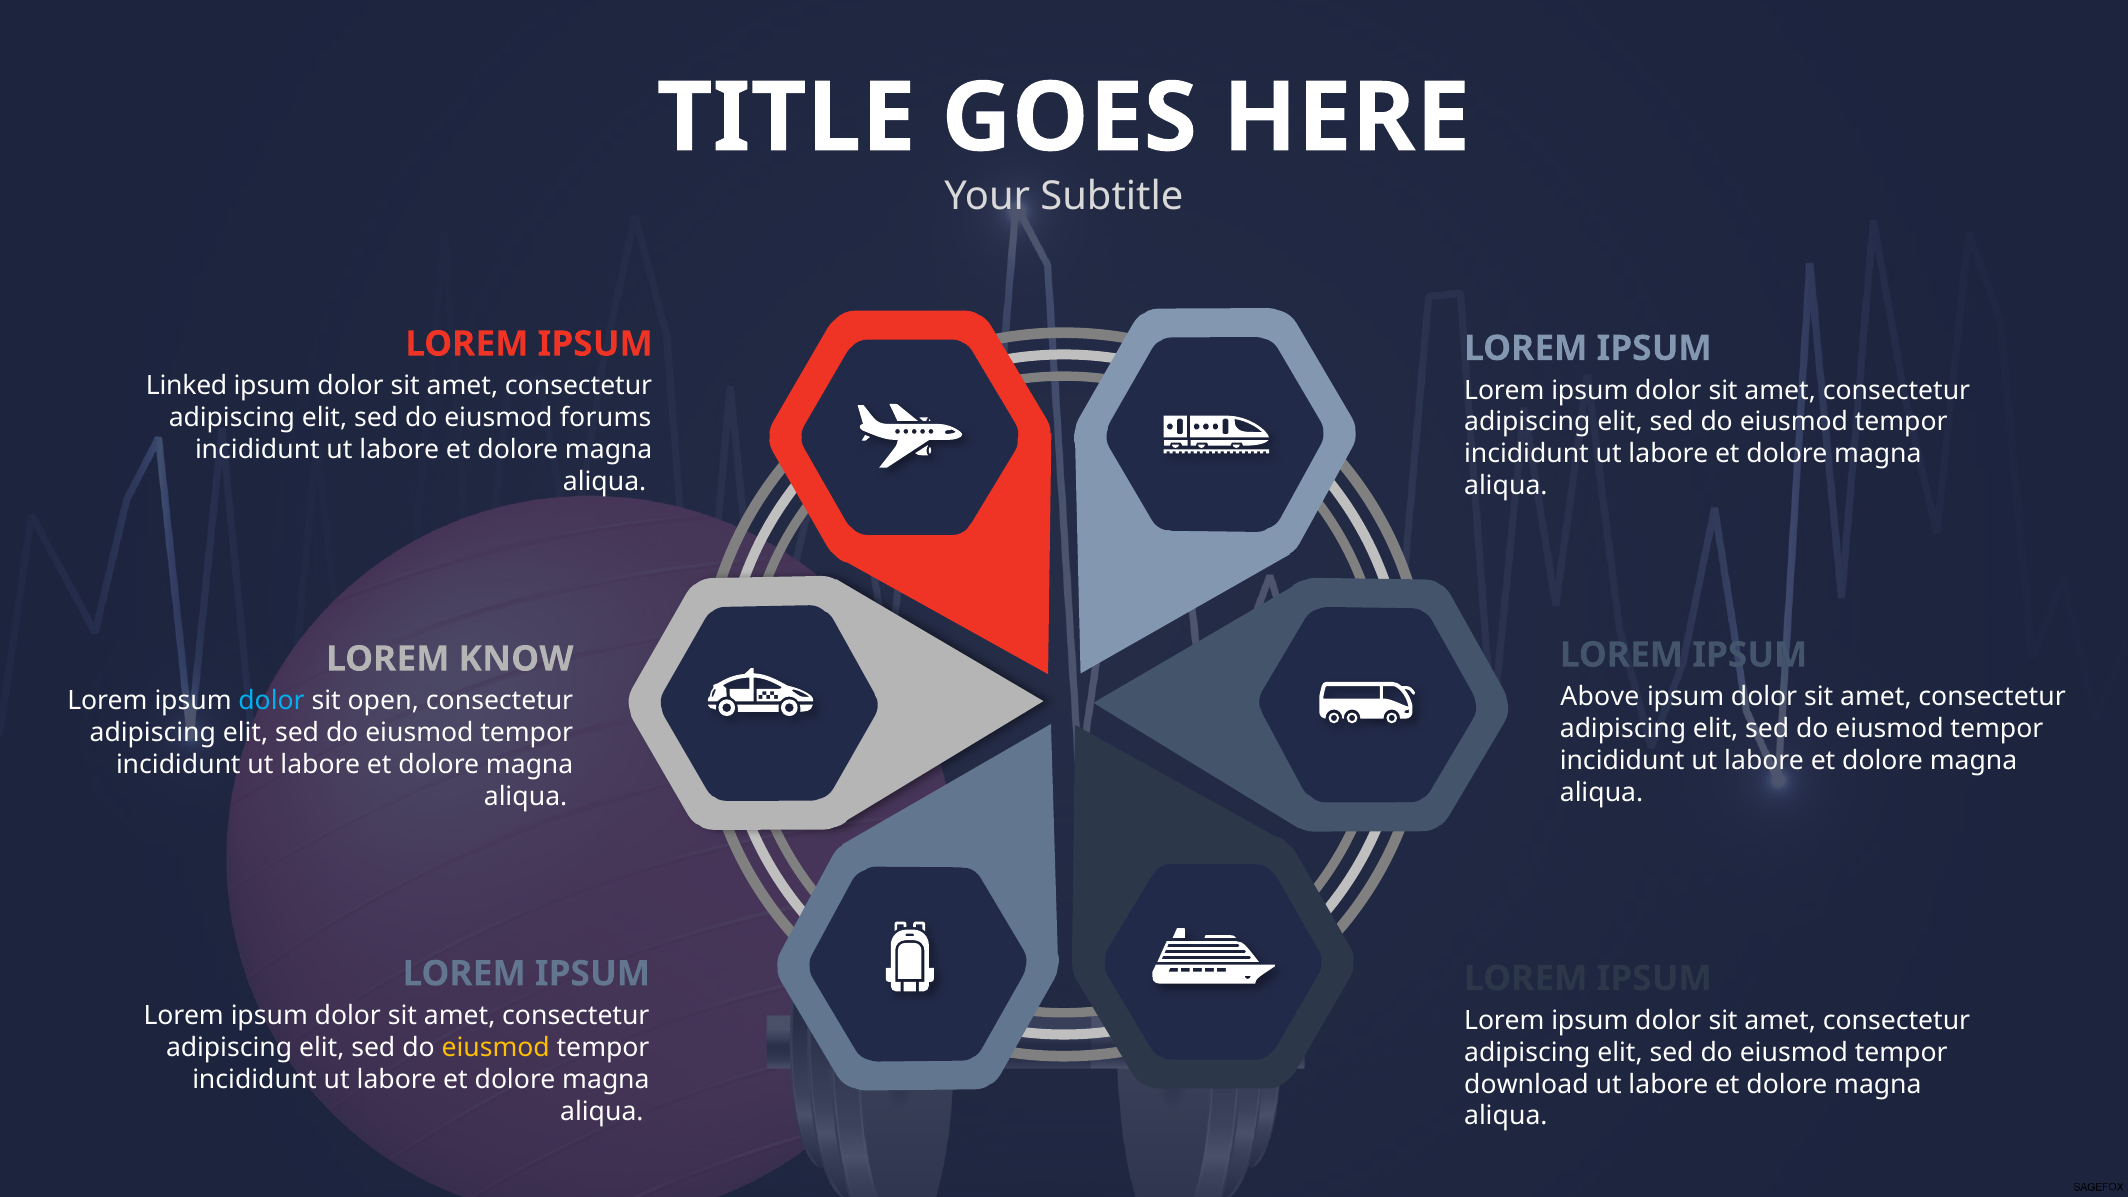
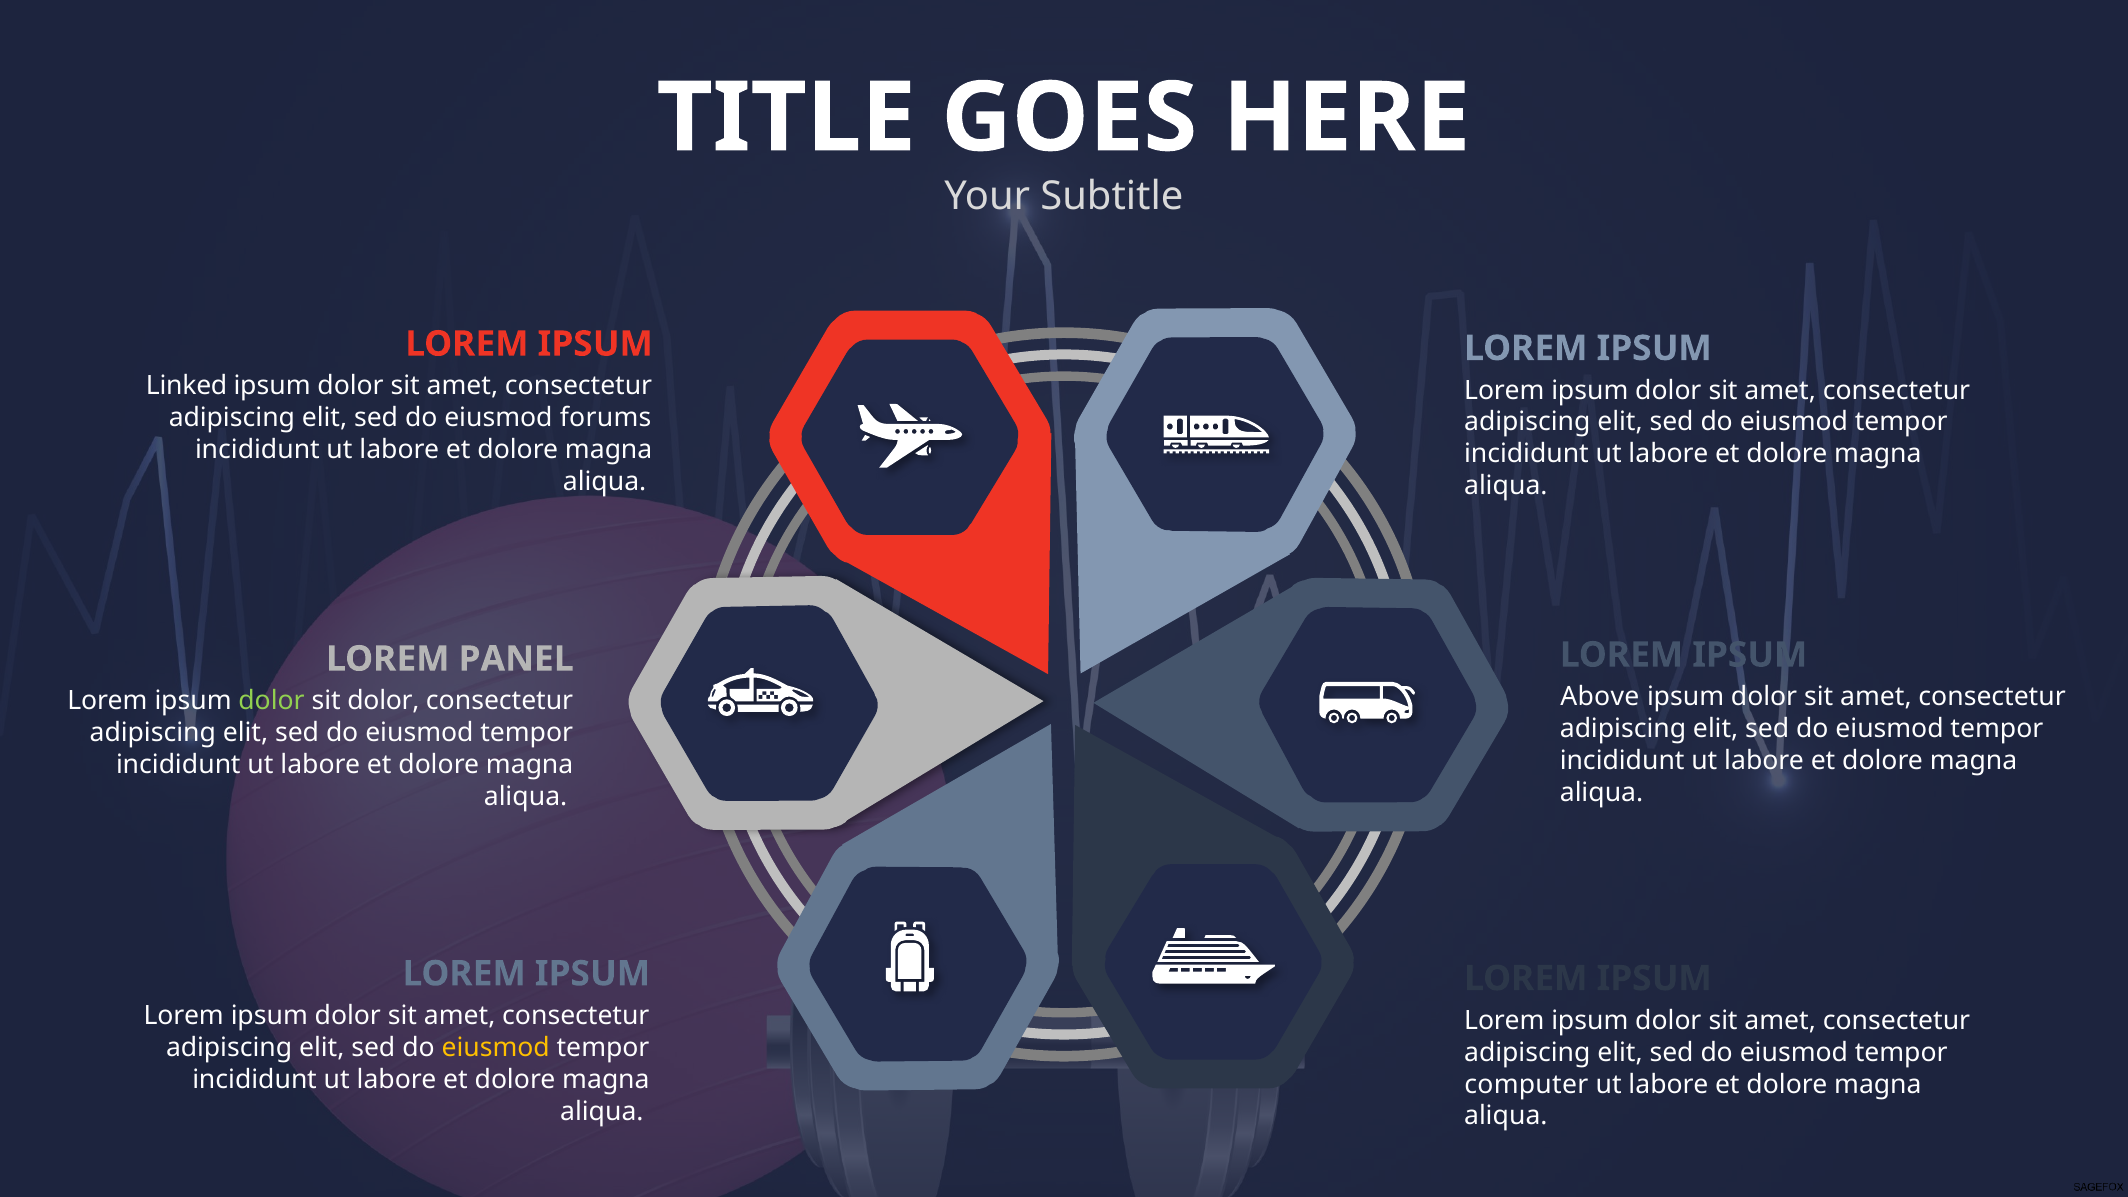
KNOW: KNOW -> PANEL (516, 659)
dolor colour: light blue -> light green (272, 701)
sit open: open -> dolor (383, 701)
download: download -> computer (1526, 1084)
